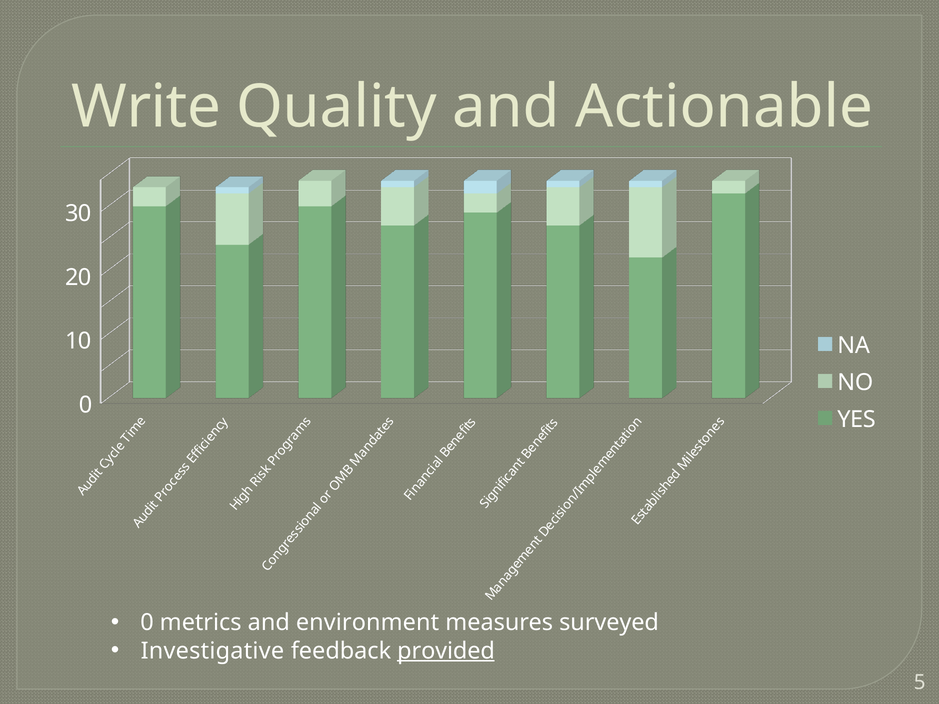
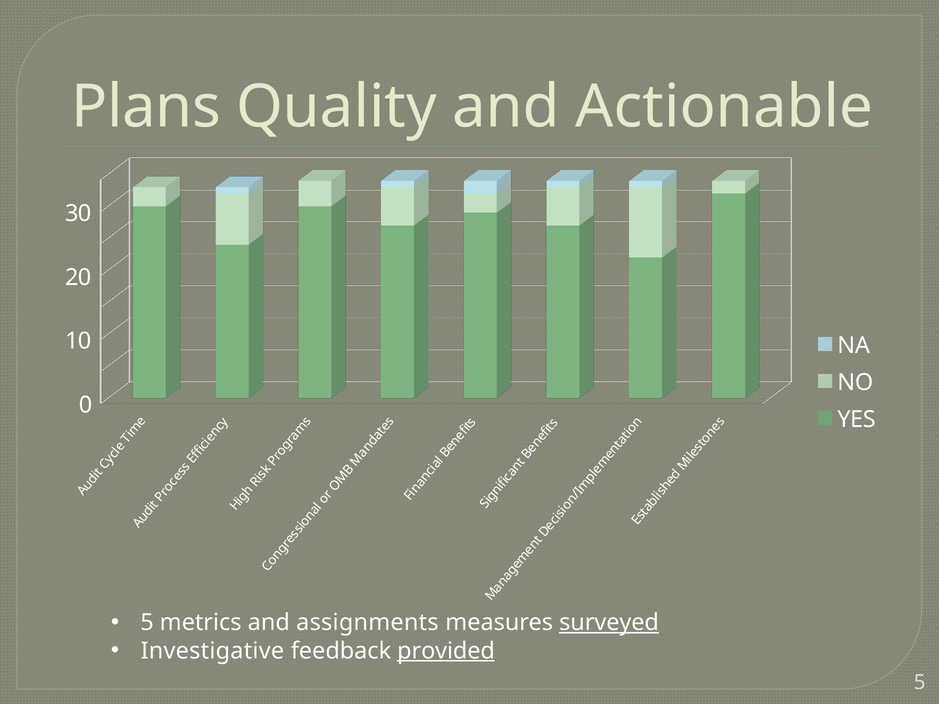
Write: Write -> Plans (146, 107)
0: 0 -> 5 (147, 623)
environment: environment -> assignments (367, 623)
surveyed underline: none -> present (609, 623)
